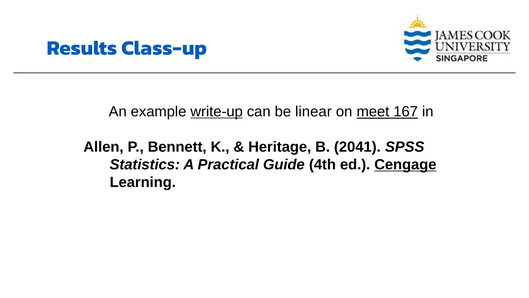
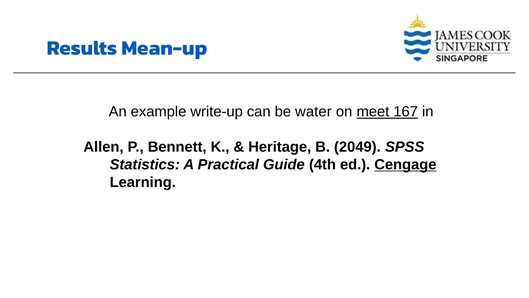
Class-up: Class-up -> Mean-up (164, 48)
write-up underline: present -> none (217, 111)
linear: linear -> water (313, 111)
2041: 2041 -> 2049 (357, 147)
